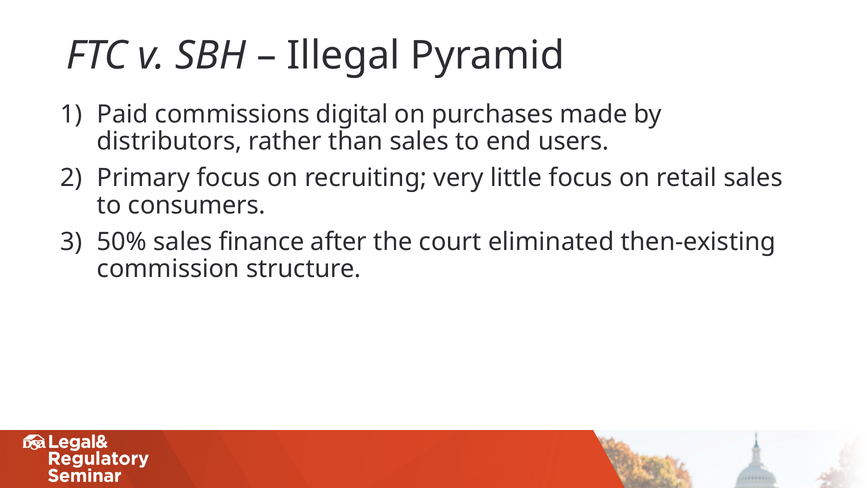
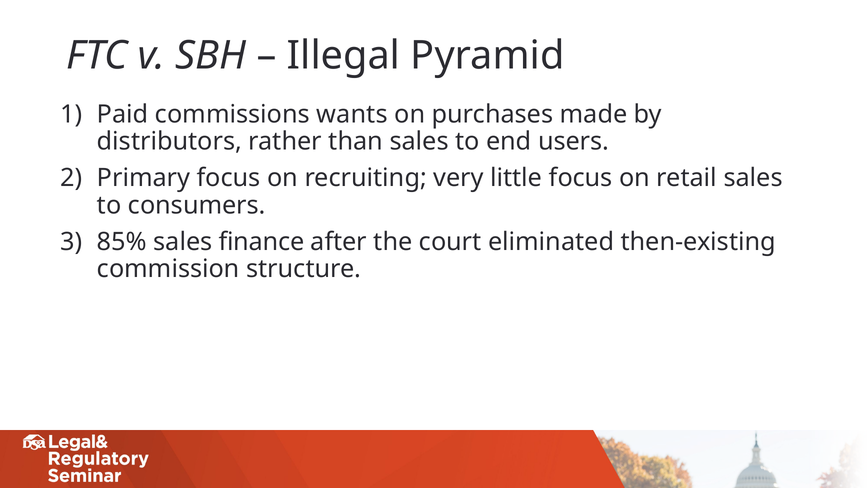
digital: digital -> wants (352, 114)
50%: 50% -> 85% (122, 242)
